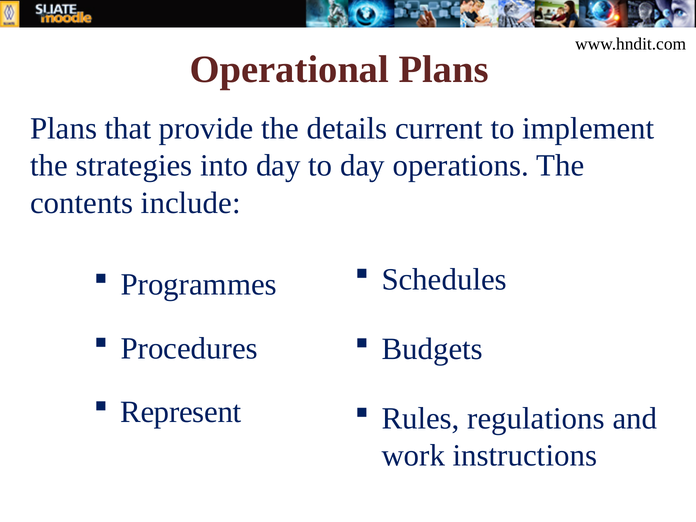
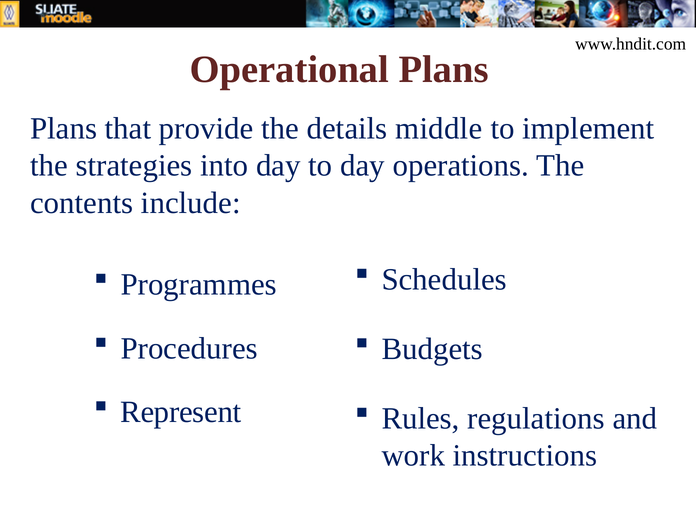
current: current -> middle (439, 129)
